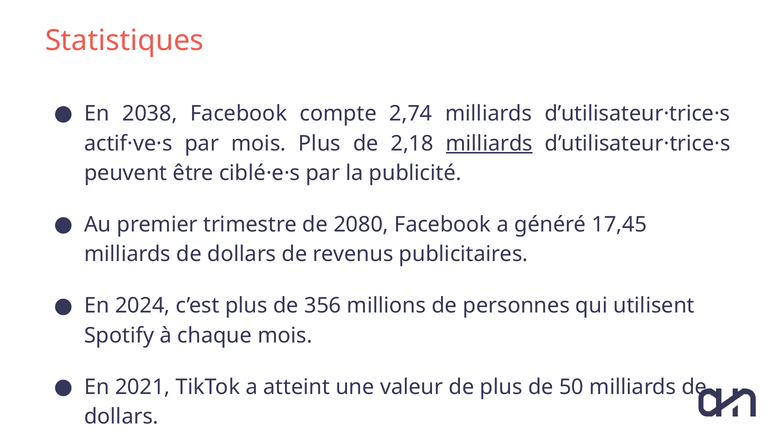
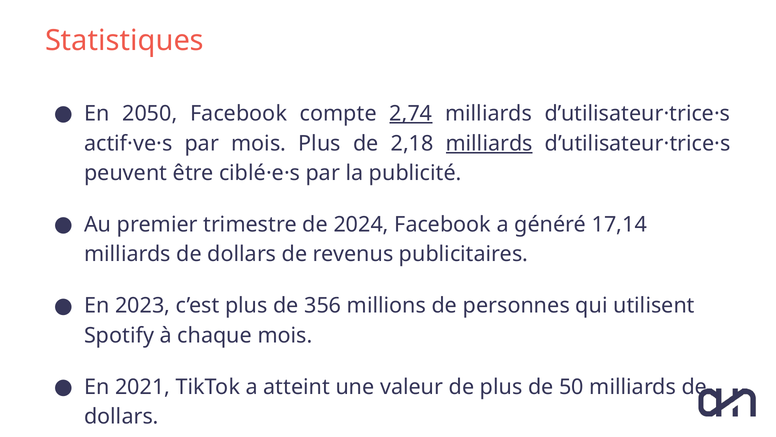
2038: 2038 -> 2050 (150, 113)
2,74 underline: none -> present (411, 113)
2080: 2080 -> 2024 (361, 224)
17,45: 17,45 -> 17,14 (619, 224)
2024: 2024 -> 2023 (143, 305)
